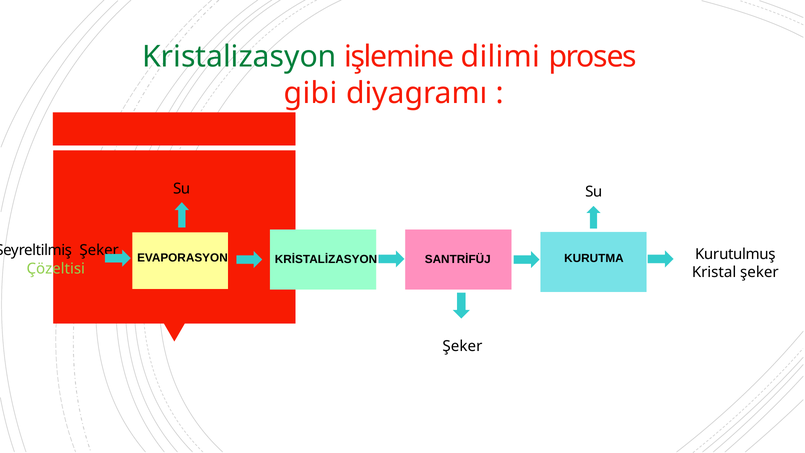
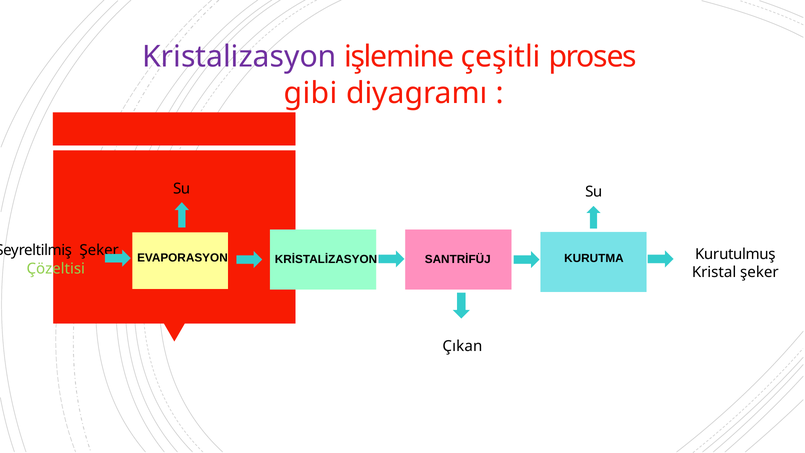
Kristalizasyon colour: green -> purple (239, 57)
dilimi: dilimi -> çeşitli (501, 57)
Şeker: Şeker -> Çıkan (462, 346)
